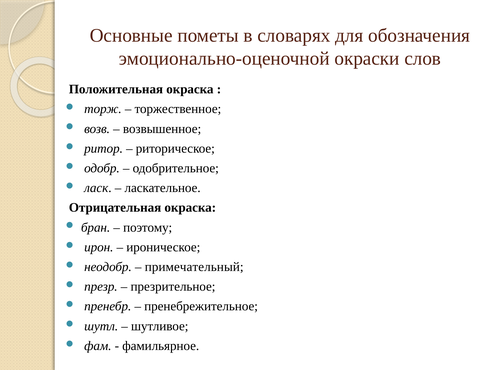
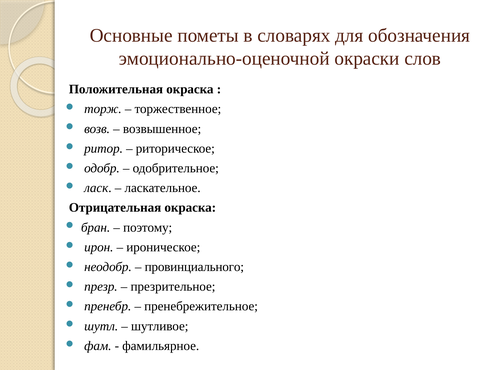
примечательный: примечательный -> провинциального (194, 267)
